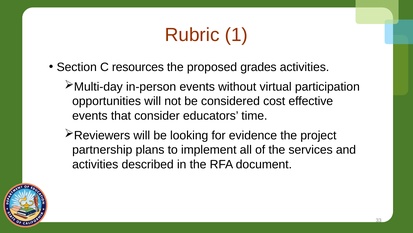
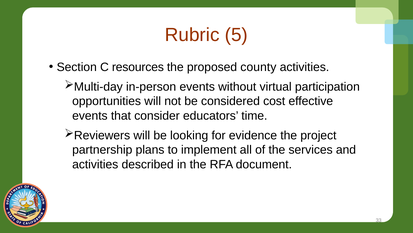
1: 1 -> 5 (236, 35)
grades: grades -> county (258, 67)
